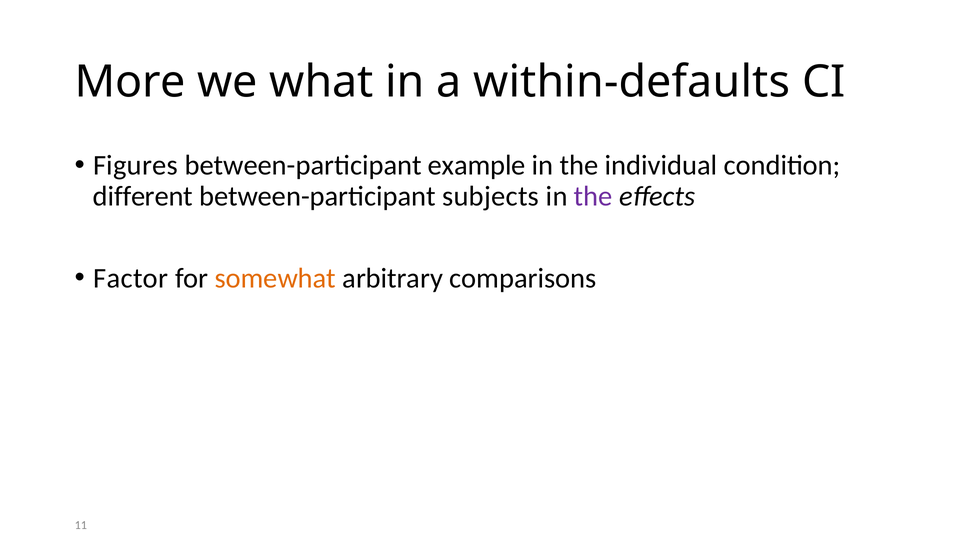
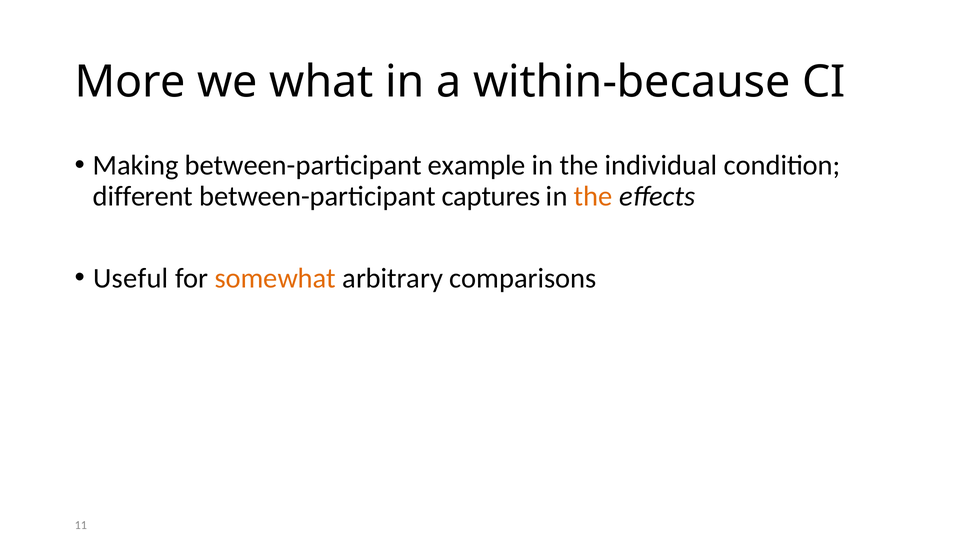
within-defaults: within-defaults -> within-because (632, 82)
Figures: Figures -> Making (136, 166)
subjects: subjects -> captures (491, 196)
the colour: purple -> orange (593, 196)
Factor: Factor -> Useful (131, 278)
